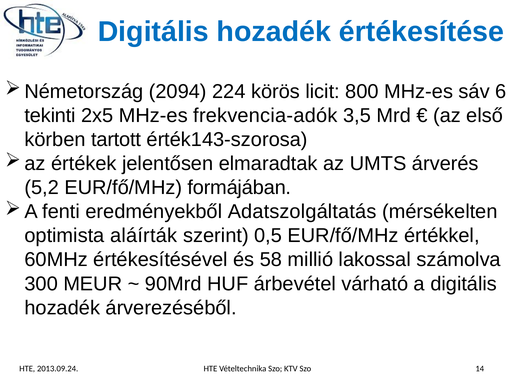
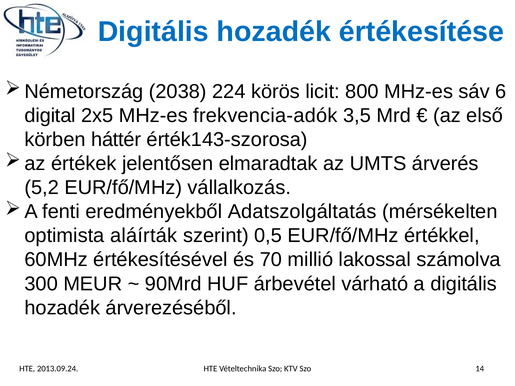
2094: 2094 -> 2038 (178, 92)
tekinti: tekinti -> digital (50, 116)
tartott: tartott -> háttér (116, 140)
formájában: formájában -> vállalkozás (239, 188)
58: 58 -> 70 (271, 260)
